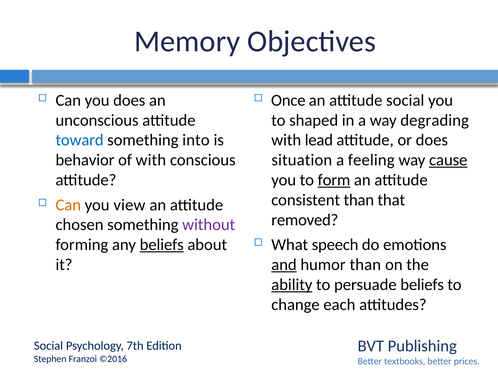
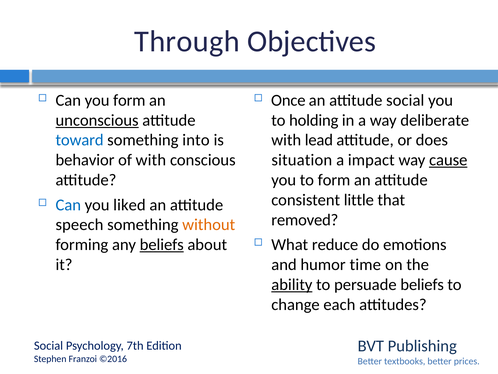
Memory: Memory -> Through (187, 42)
you does: does -> form (129, 100)
unconscious underline: none -> present (97, 120)
shaped: shaped -> holding (314, 120)
degrading: degrading -> deliberate (435, 120)
feeling: feeling -> impact (371, 160)
form underline: present -> none (334, 180)
consistent than: than -> little (359, 200)
Can colour: orange -> blue (68, 205)
view: view -> liked (129, 205)
chosen: chosen -> speech (79, 225)
without colour: purple -> orange (209, 225)
speech: speech -> reduce (335, 244)
and underline: present -> none (284, 264)
humor than: than -> time (365, 264)
